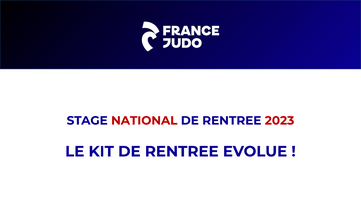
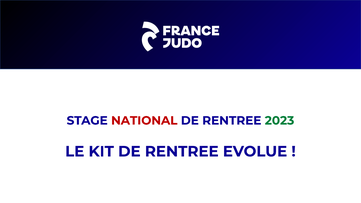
2023 colour: red -> green (280, 121)
